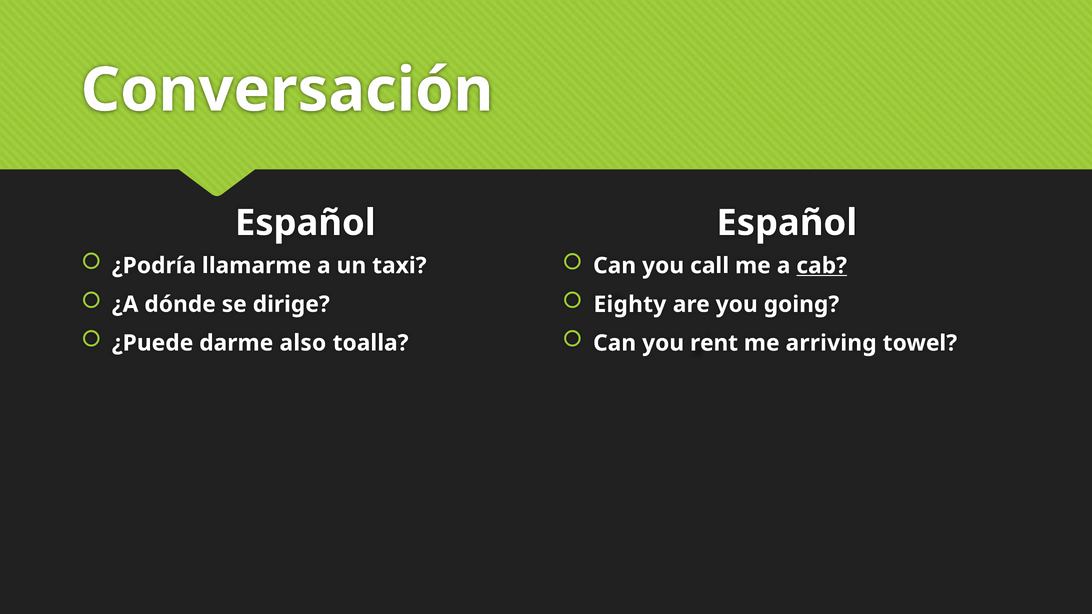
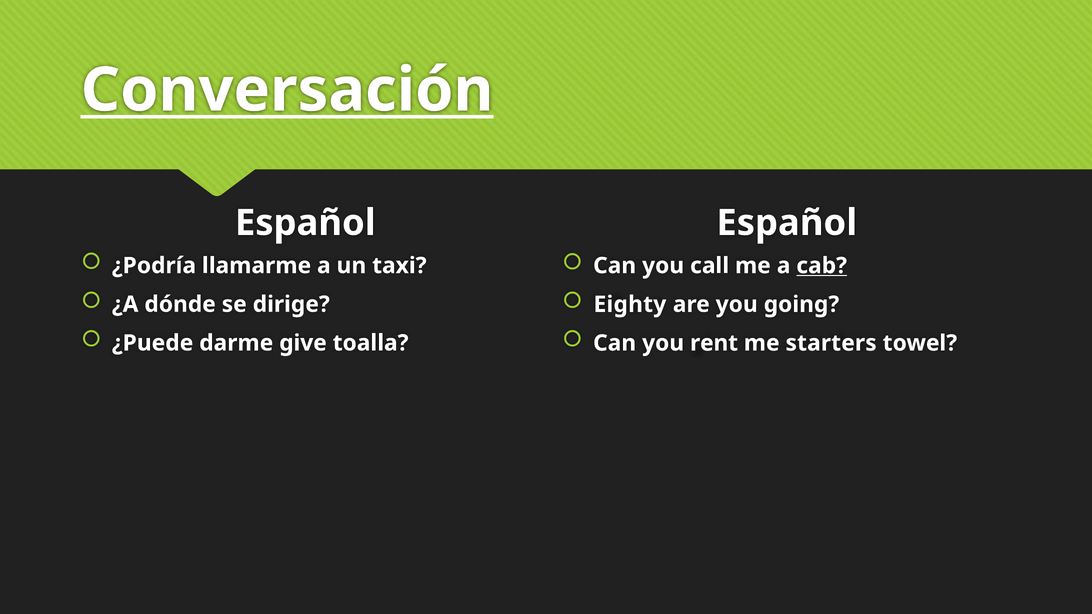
Conversación underline: none -> present (287, 90)
also: also -> give (303, 343)
arriving: arriving -> starters (831, 343)
